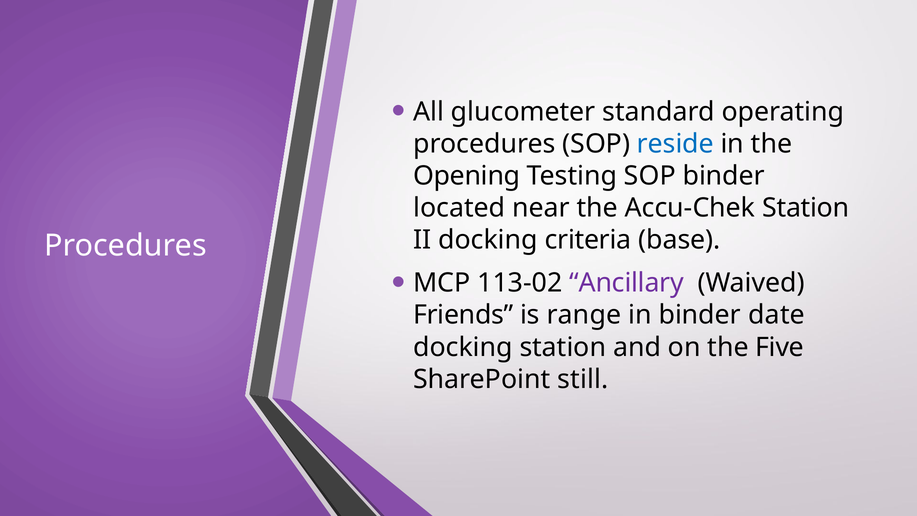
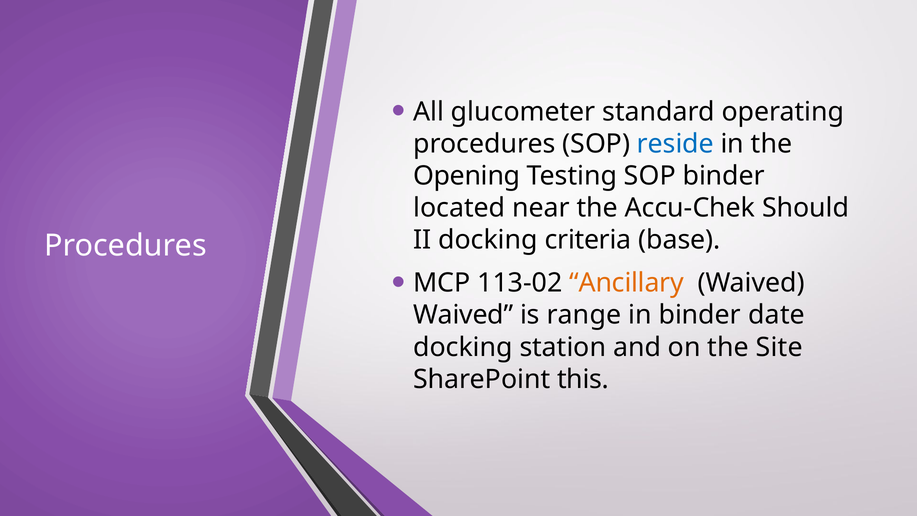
Accu-Chek Station: Station -> Should (806, 208)
Ancillary colour: purple -> orange (627, 283)
Friends: Friends -> Waived (463, 315)
Five: Five -> Site (779, 347)
still: still -> this (583, 379)
